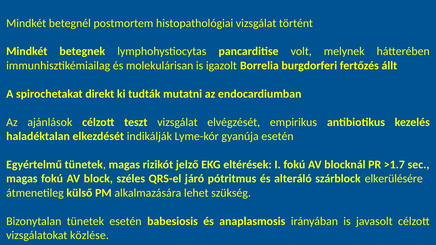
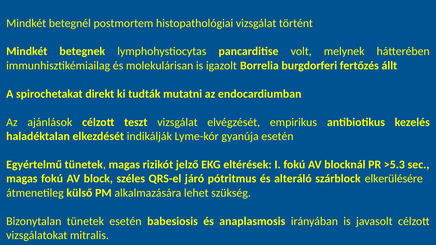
>1.7: >1.7 -> >5.3 (394, 165)
közlése: közlése -> mitralis (89, 236)
